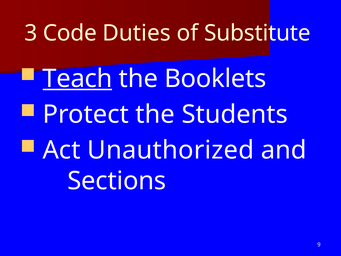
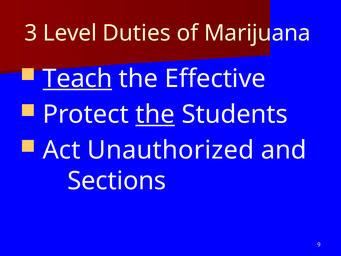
Code: Code -> Level (70, 33)
Substitute: Substitute -> Marijuana (257, 33)
Booklets: Booklets -> Effective (215, 79)
the underline: none -> present (155, 114)
